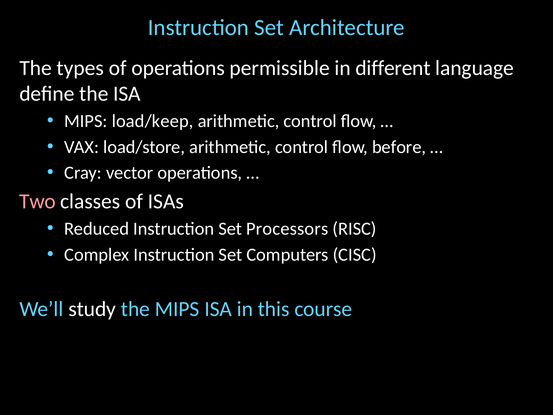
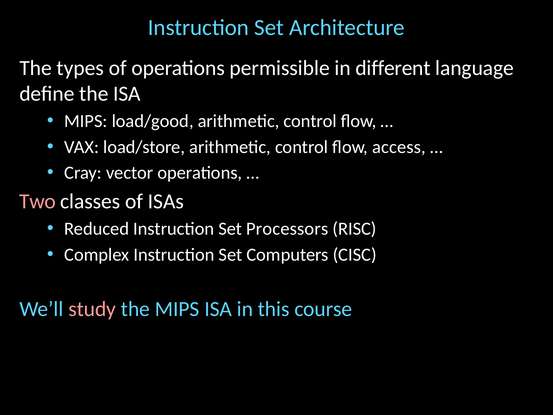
load/keep: load/keep -> load/good (153, 121)
before: before -> access (399, 147)
study colour: white -> pink (92, 309)
